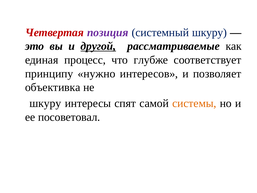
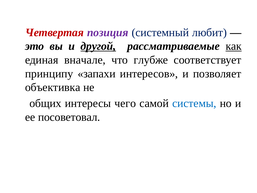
системный шкуру: шкуру -> любит (210, 32)
как underline: none -> present (234, 46)
процесс: процесс -> вначале (85, 60)
нужно: нужно -> запахи (97, 74)
шкуру: шкуру -> общих (45, 103)
спят: спят -> чего (125, 103)
системы colour: orange -> blue (194, 103)
